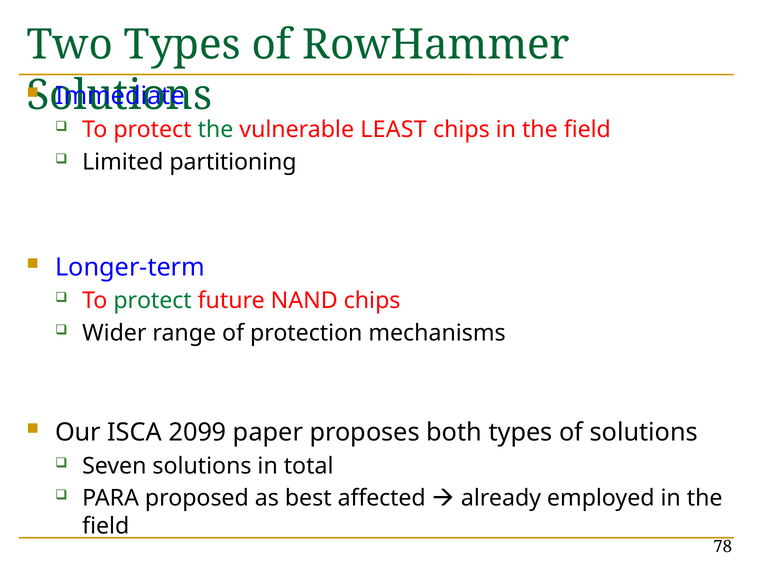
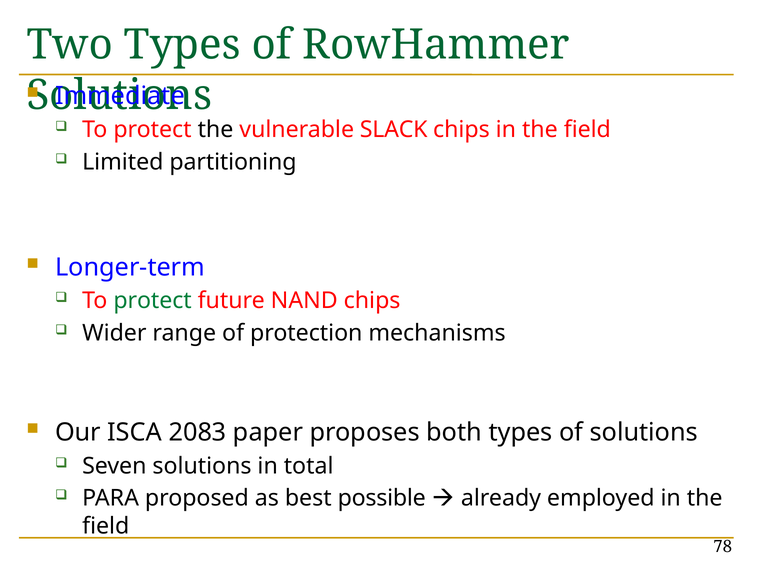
the colour: green -> black (215, 130)
LEAST: LEAST -> SLACK (394, 130)
2099: 2099 -> 2083 (198, 433)
affected: affected -> possible (382, 499)
